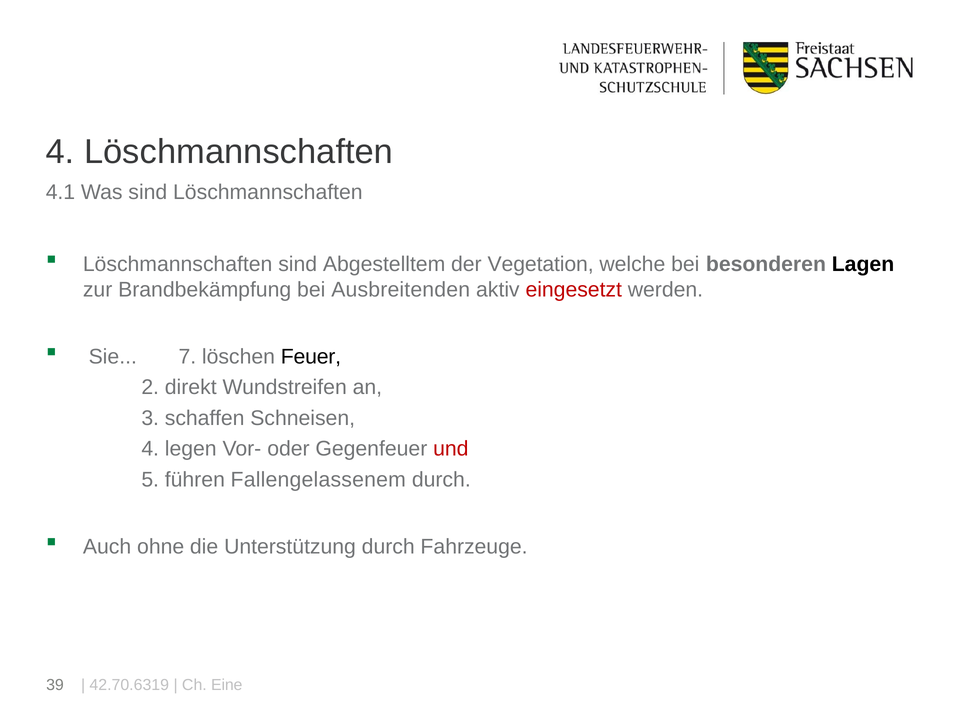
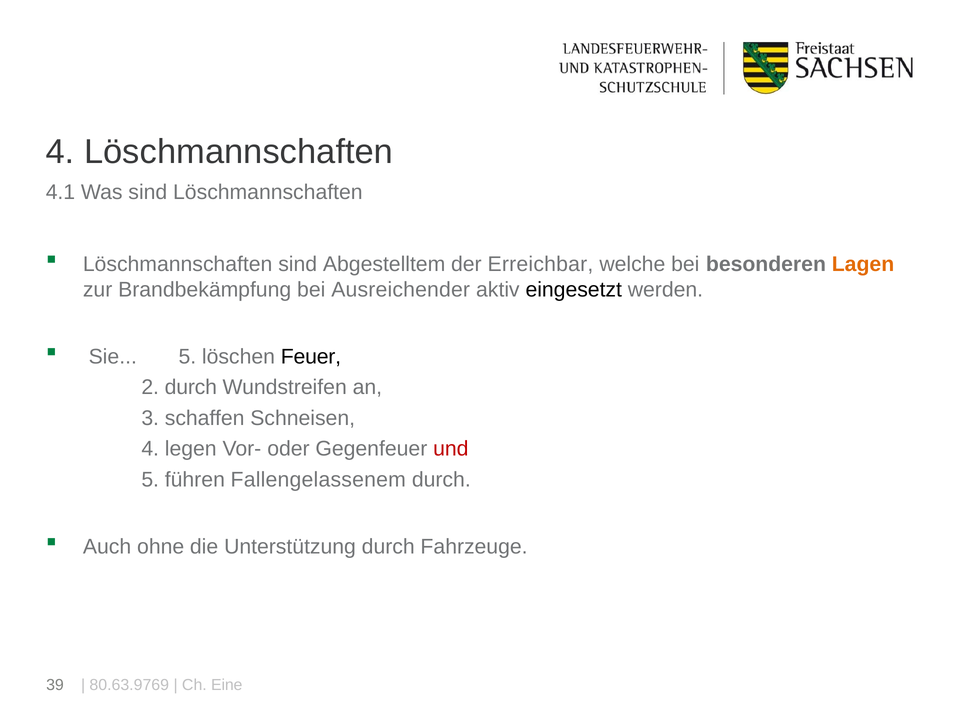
Vegetation: Vegetation -> Erreichbar (540, 264)
Lagen colour: black -> orange (863, 264)
Ausbreitenden: Ausbreitenden -> Ausreichender (401, 290)
eingesetzt colour: red -> black (574, 290)
Sie 7: 7 -> 5 (187, 357)
2 direkt: direkt -> durch (191, 387)
42.70.6319: 42.70.6319 -> 80.63.9769 (129, 685)
